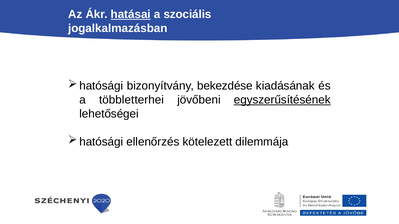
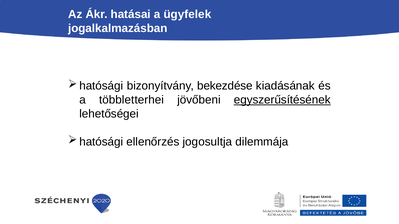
hatásai underline: present -> none (131, 14)
szociális: szociális -> ügyfelek (187, 14)
kötelezett: kötelezett -> jogosultja (207, 142)
